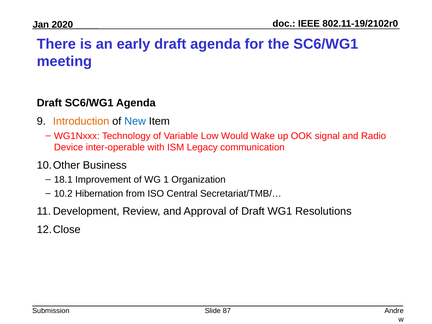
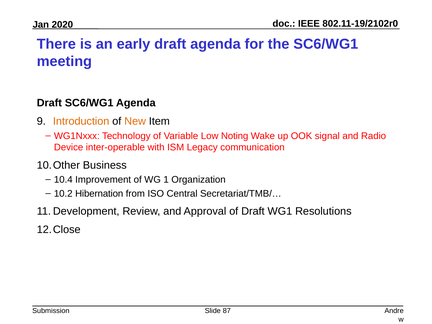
New colour: blue -> orange (135, 121)
Would: Would -> Noting (235, 136)
18.1: 18.1 -> 10.4 (63, 180)
